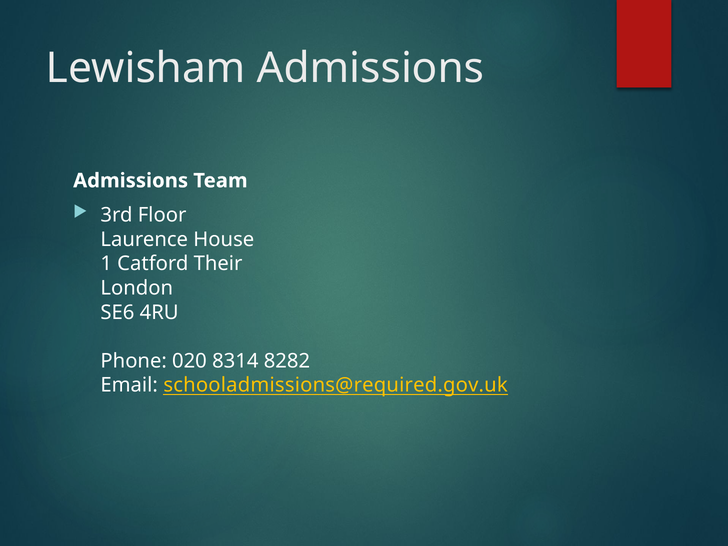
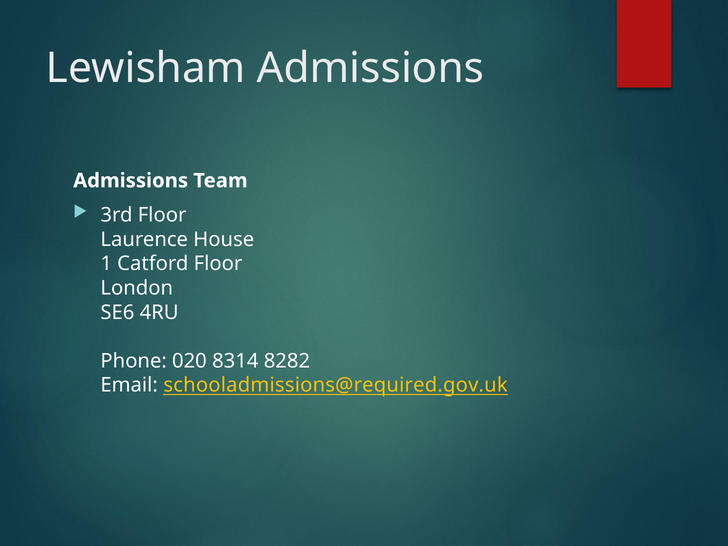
Catford Their: Their -> Floor (218, 264)
